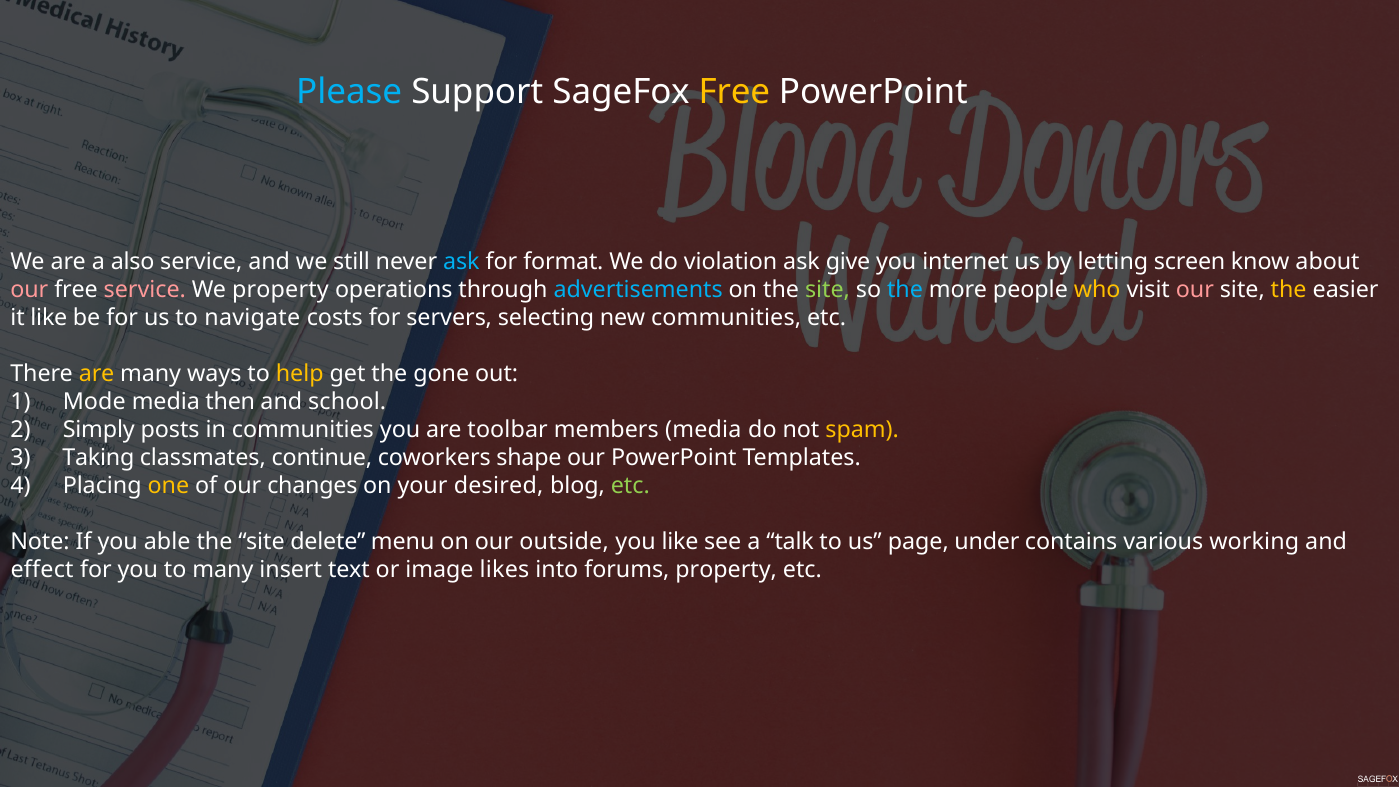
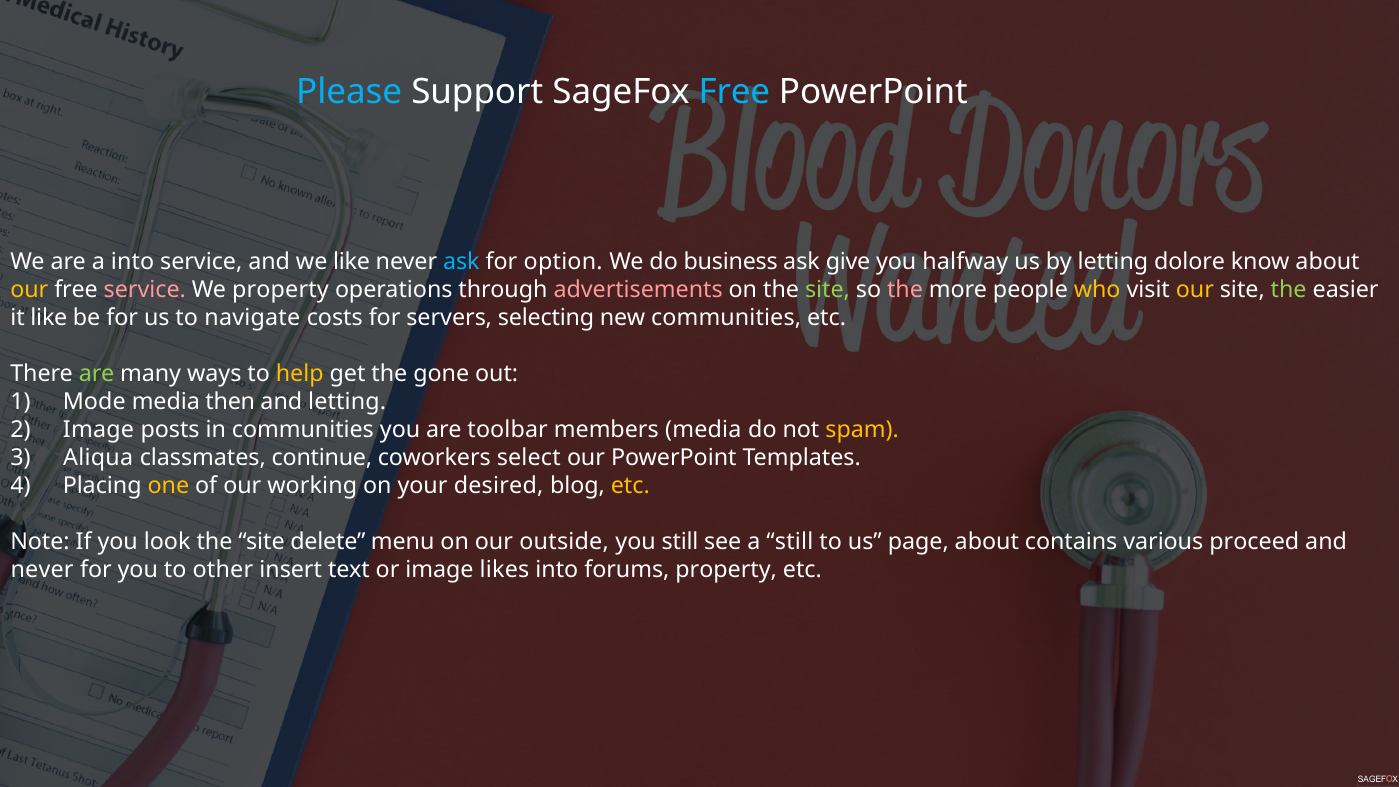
Free colour: yellow -> light blue (734, 92)
a also: also -> into (133, 262)
we still: still -> like (352, 262)
format: format -> option (563, 262)
violation: violation -> business (731, 262)
internet: internet -> halfway (965, 262)
screen: screen -> dolore (1190, 262)
our colour: pink -> yellow (29, 290)
advertisements colour: light blue -> pink (638, 290)
the colour: light blue -> pink (905, 290)
our colour: pink -> yellow (1195, 290)
the colour: yellow -> light green (1289, 290)
are colour: yellow -> light green (97, 374)
and school: school -> letting (347, 402)
Simply: Simply -> Image (99, 430)
Taking: Taking -> Aliqua (98, 458)
shape: shape -> select (529, 458)
changes: changes -> working (312, 486)
etc colour: light green -> yellow (630, 486)
able: able -> look (167, 542)
you like: like -> still (680, 542)
a talk: talk -> still (790, 542)
page under: under -> about (987, 542)
working: working -> proceed (1254, 542)
effect: effect -> never (42, 570)
to many: many -> other (223, 570)
